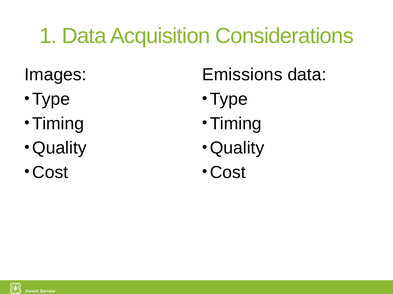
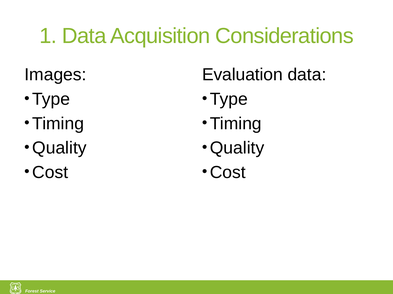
Emissions: Emissions -> Evaluation (242, 75)
